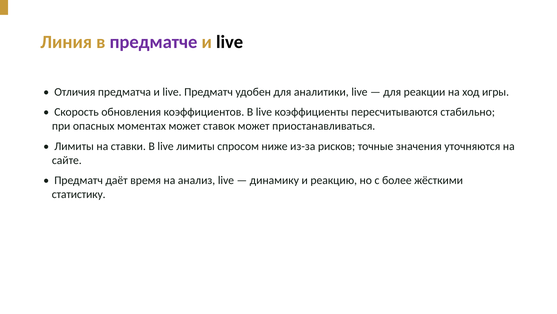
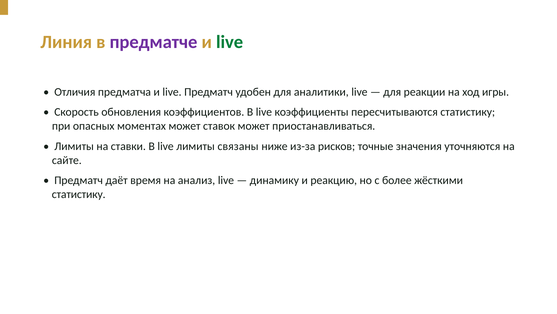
live colour: black -> green (230, 42)
пересчитываются стабильно: стабильно -> статистику (468, 112)
спросом: спросом -> связаны (238, 146)
